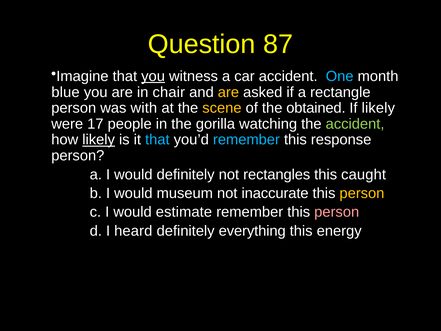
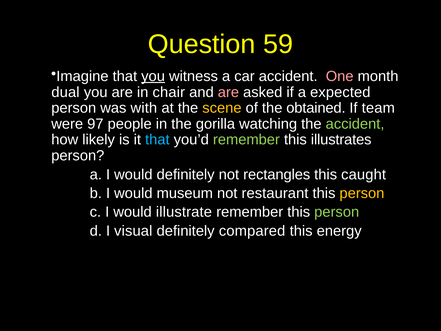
87: 87 -> 59 (278, 44)
One colour: light blue -> pink (340, 76)
blue: blue -> dual (65, 92)
are colour: yellow -> pink (228, 92)
rectangle: rectangle -> expected (340, 92)
If likely: likely -> team (378, 108)
17: 17 -> 97 (95, 124)
likely underline: present -> none (99, 140)
remember colour: light blue -> light green (246, 140)
response: response -> illustrates (341, 140)
inaccurate: inaccurate -> restaurant (275, 193)
estimate: estimate -> illustrate (184, 212)
person colour: pink -> light green (337, 212)
heard: heard -> visual (133, 231)
everything: everything -> compared (252, 231)
